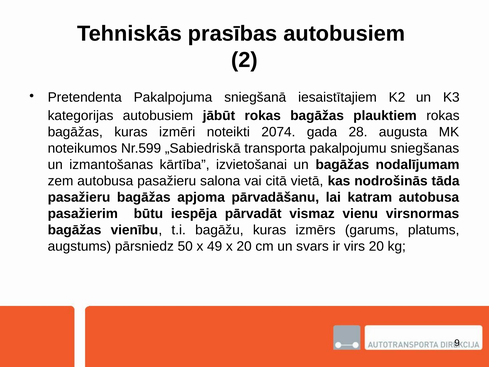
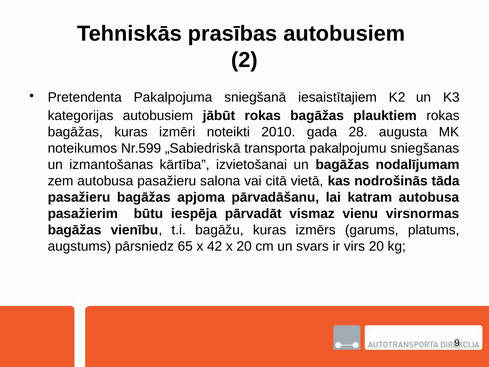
2074: 2074 -> 2010 (278, 132)
50: 50 -> 65 (185, 246)
49: 49 -> 42 (215, 246)
